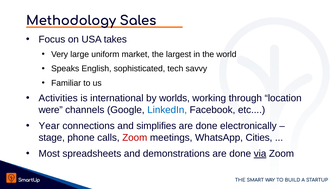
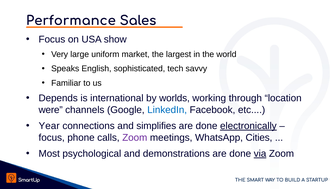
Methodology: Methodology -> Performance (71, 21)
takes: takes -> show (115, 39)
Activities: Activities -> Depends (58, 98)
electronically underline: none -> present (248, 126)
stage: stage -> focus (52, 138)
Zoom colour: red -> purple (135, 138)
spreadsheets: spreadsheets -> psychological (92, 154)
